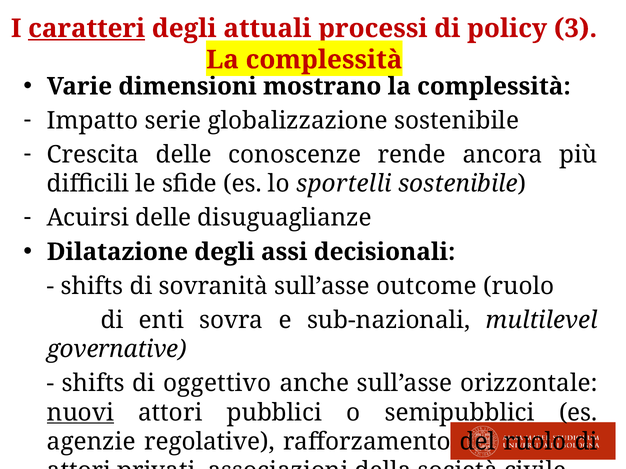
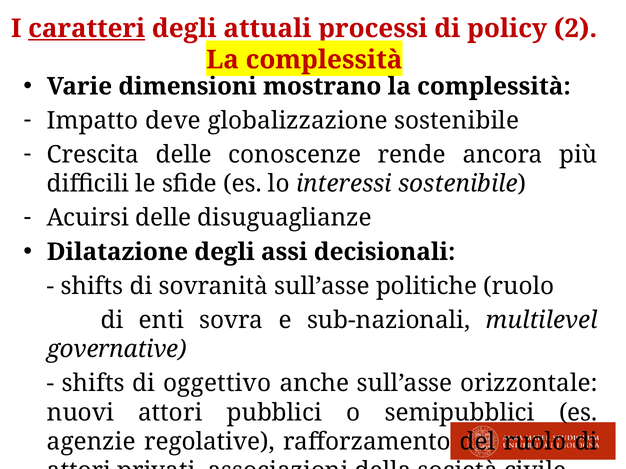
3: 3 -> 2 (575, 29)
serie: serie -> deve (173, 121)
sportelli: sportelli -> interessi (344, 184)
outcome: outcome -> politiche (427, 286)
nuovi underline: present -> none (80, 413)
